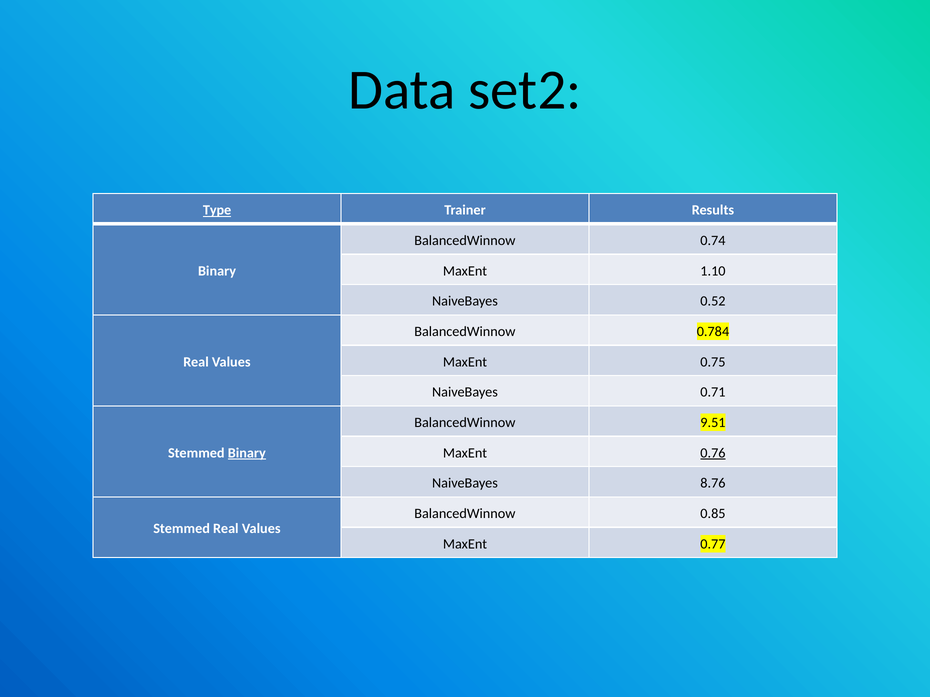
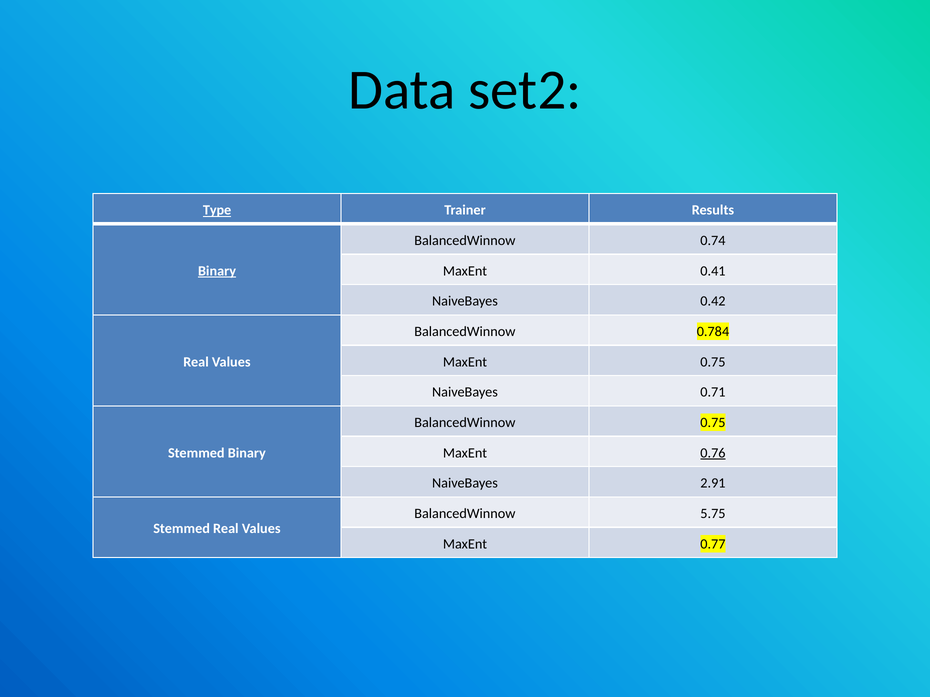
Binary underline: none -> present (217, 271)
1.10: 1.10 -> 0.41 (713, 271)
0.52: 0.52 -> 0.42 (713, 301)
BalancedWinnow 9.51: 9.51 -> 0.75 (713, 423)
Binary underline: present -> none (247, 453)
8.76: 8.76 -> 2.91 (713, 484)
0.85: 0.85 -> 5.75 (713, 514)
